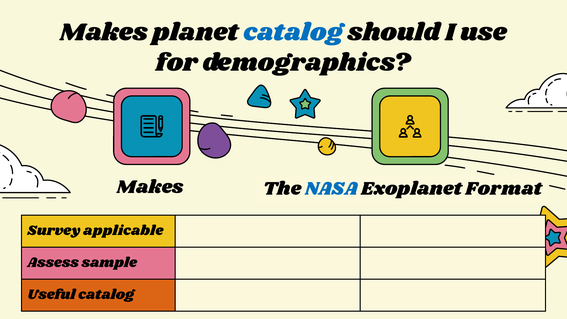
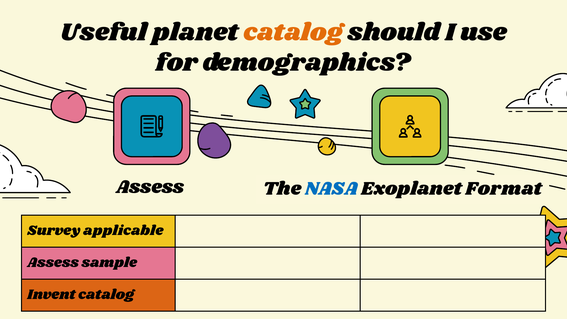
Makes: Makes -> Useful (103, 32)
catalog colour: blue -> orange (293, 32)
Makes: Makes -> Assess (150, 187)
Useful: Useful -> Invent (51, 295)
